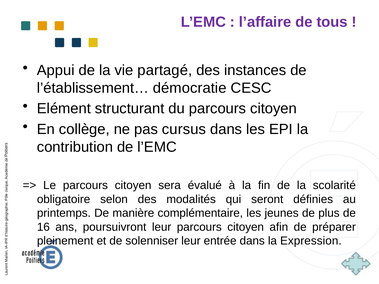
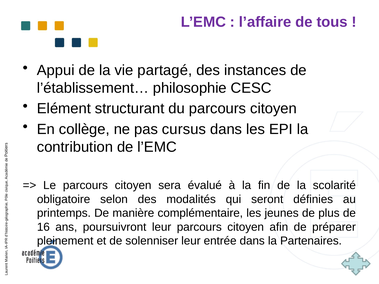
démocratie: démocratie -> philosophie (190, 88)
Expression: Expression -> Partenaires (311, 241)
